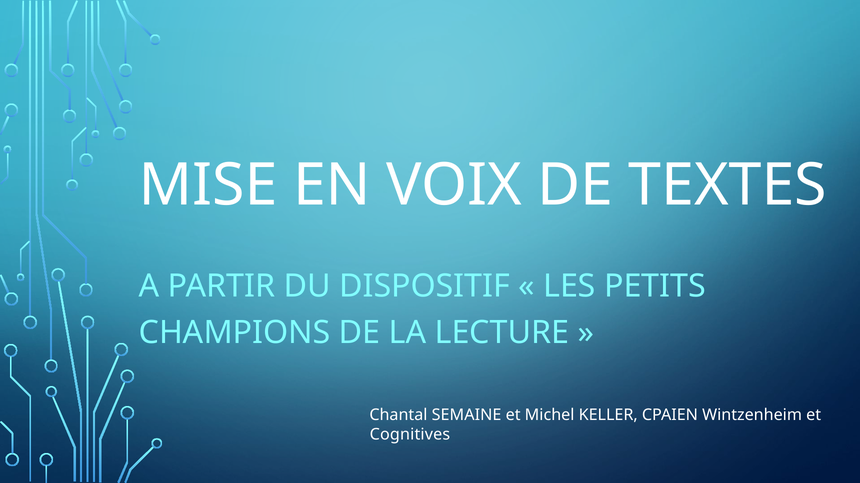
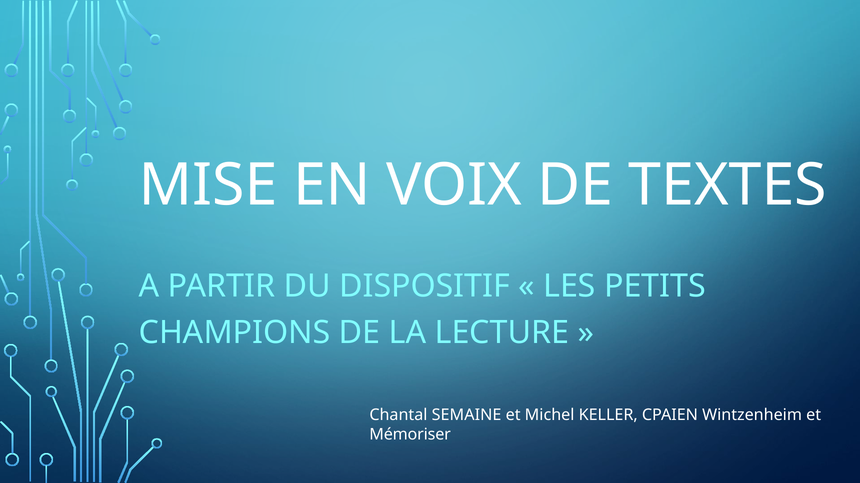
Cognitives: Cognitives -> Mémoriser (410, 435)
